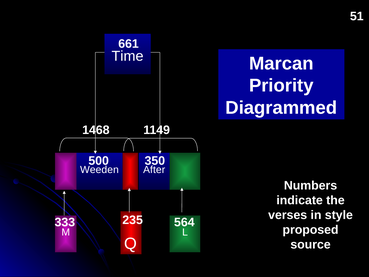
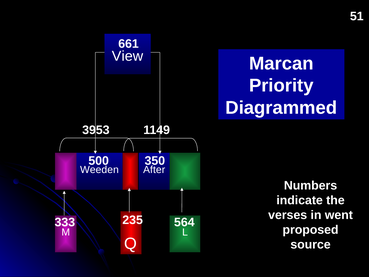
Time: Time -> View (128, 56)
1468: 1468 -> 3953 (96, 130)
style: style -> went (339, 215)
